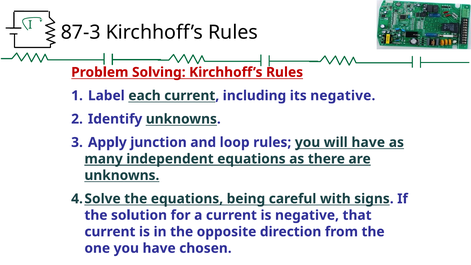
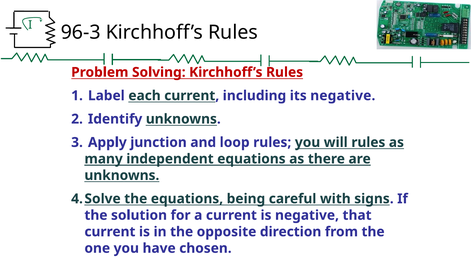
87-3: 87-3 -> 96-3 (81, 32)
will have: have -> rules (368, 142)
